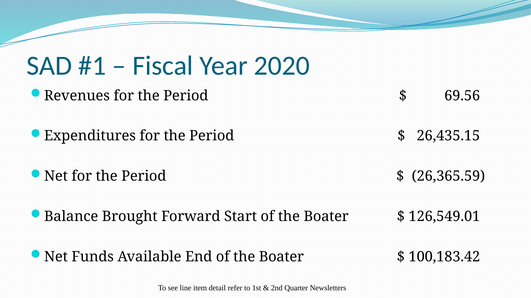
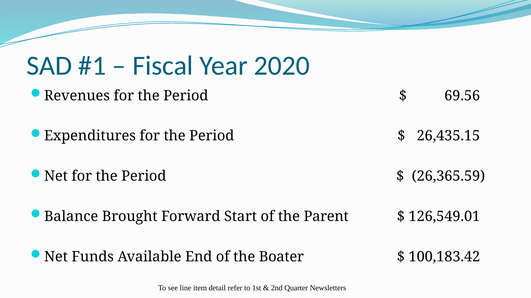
Start of the Boater: Boater -> Parent (326, 217)
